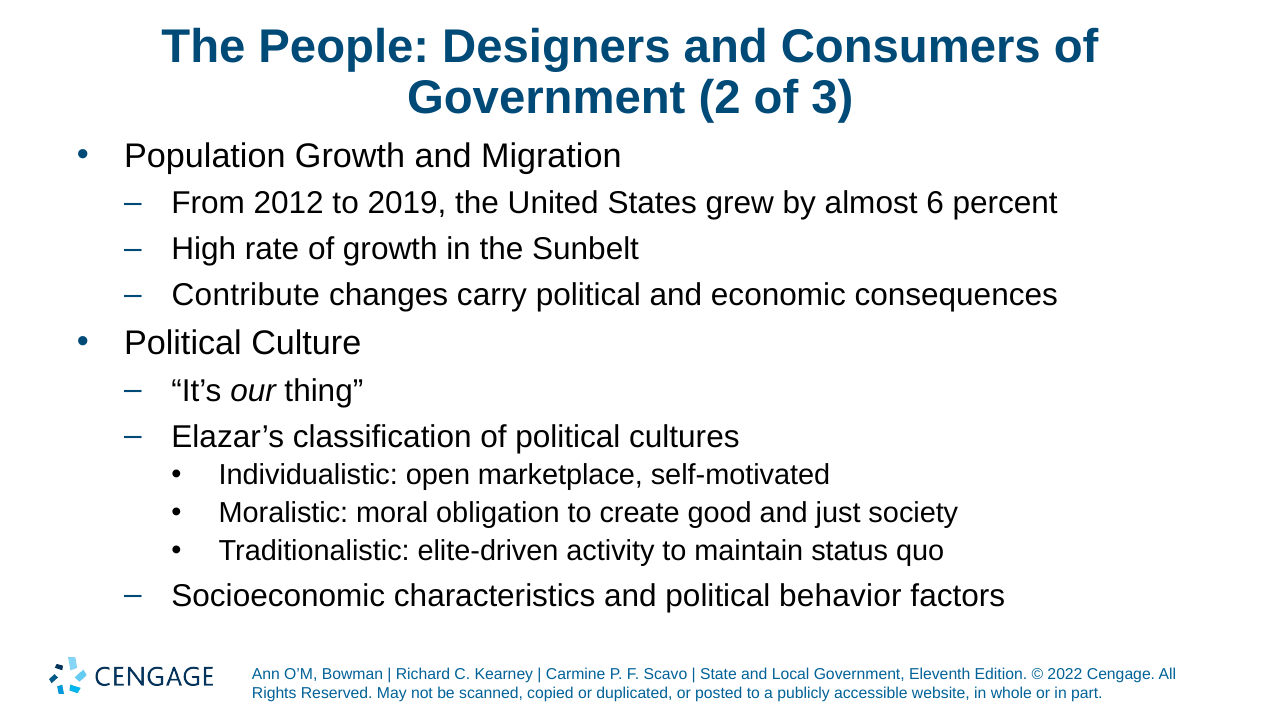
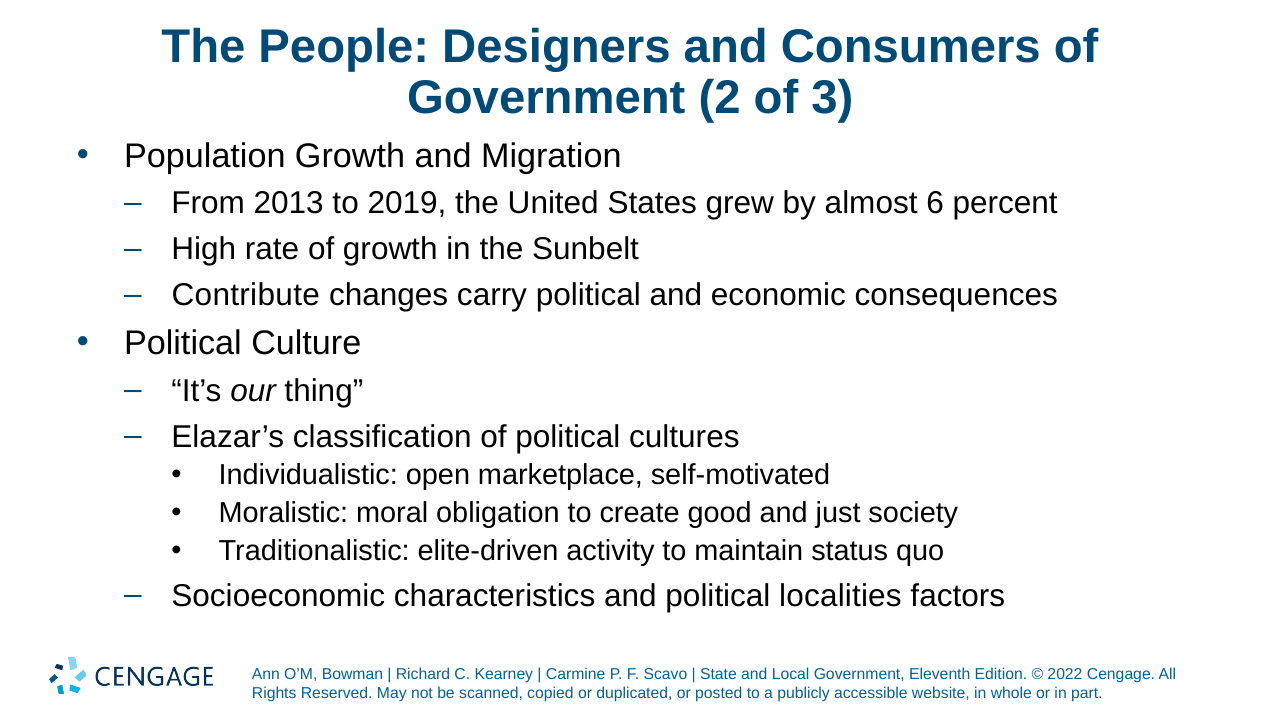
2012: 2012 -> 2013 (289, 204)
behavior: behavior -> localities (840, 596)
